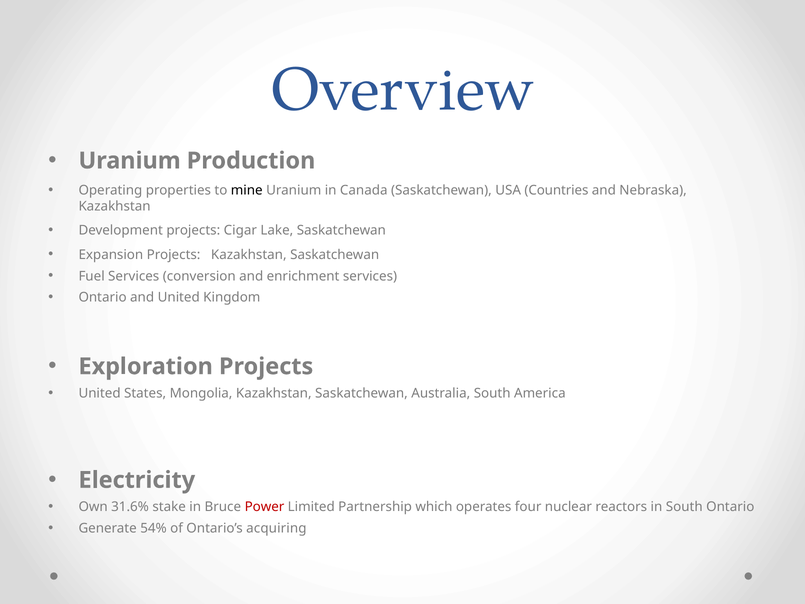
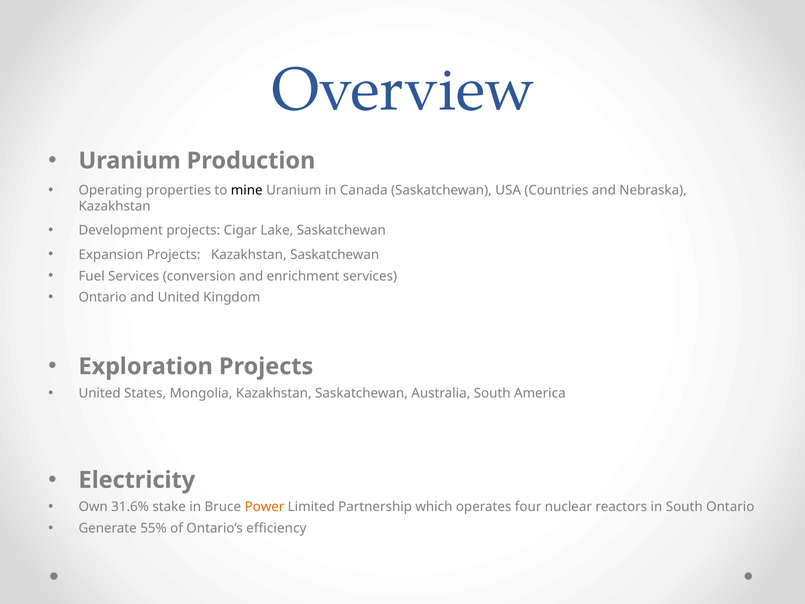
Power colour: red -> orange (264, 507)
54%: 54% -> 55% (153, 528)
acquiring: acquiring -> efficiency (276, 528)
